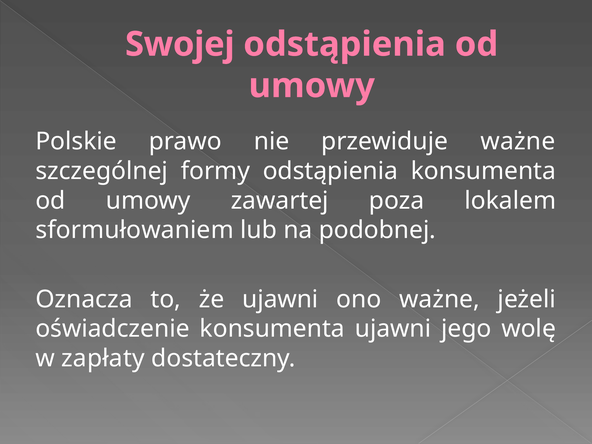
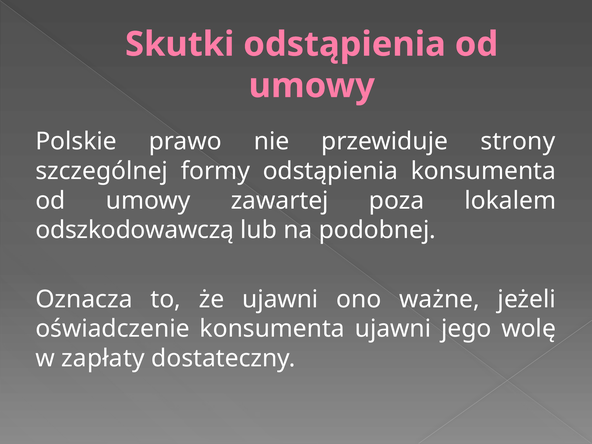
Swojej: Swojej -> Skutki (180, 44)
przewiduje ważne: ważne -> strony (518, 141)
sformułowaniem: sformułowaniem -> odszkodowawczą (135, 230)
